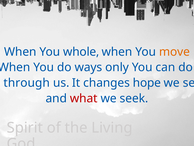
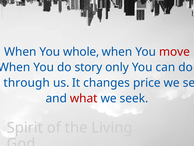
move colour: orange -> red (174, 52)
ways: ways -> story (88, 67)
hope: hope -> price (147, 83)
